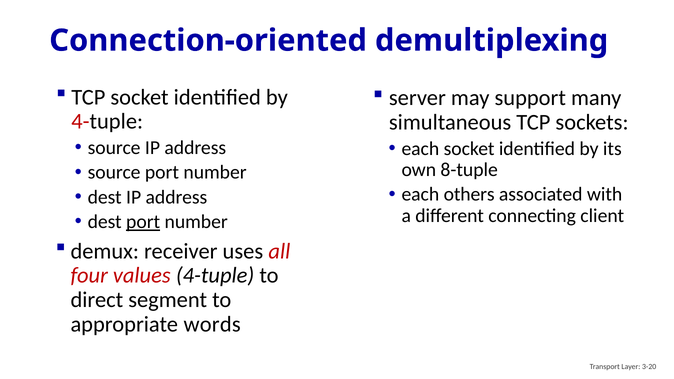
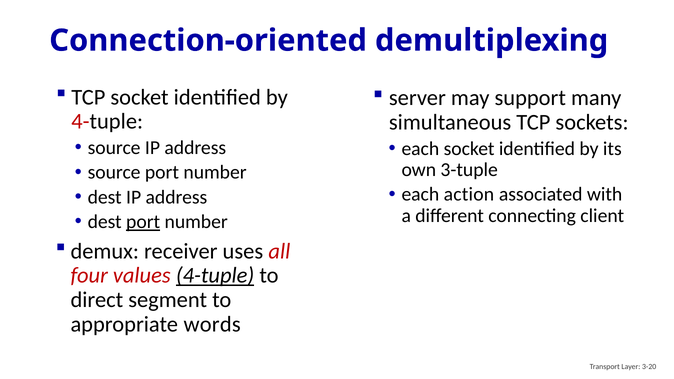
8-tuple: 8-tuple -> 3-tuple (469, 170)
others: others -> action (469, 194)
4-tuple underline: none -> present (215, 276)
